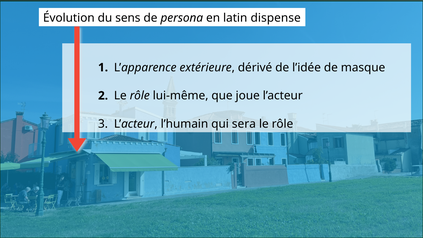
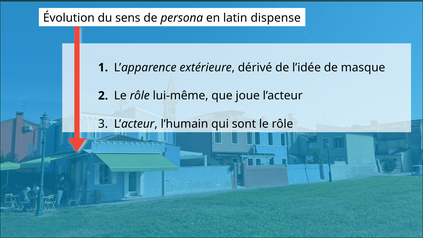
sera: sera -> sont (244, 124)
